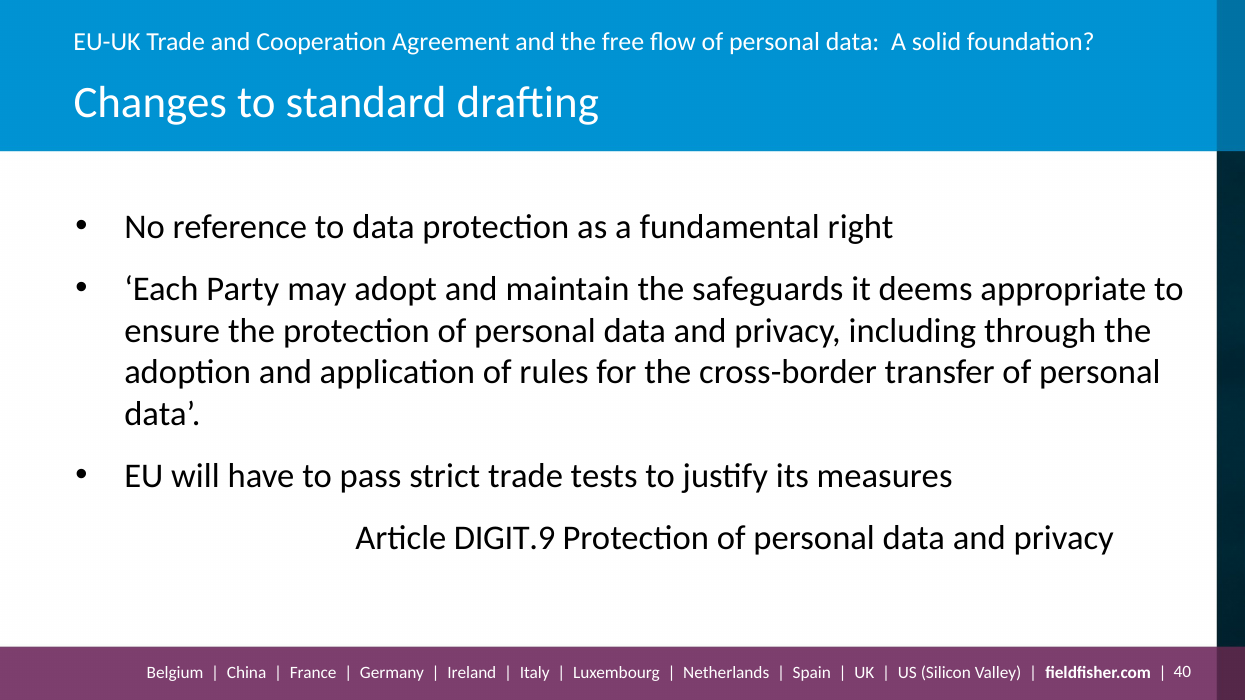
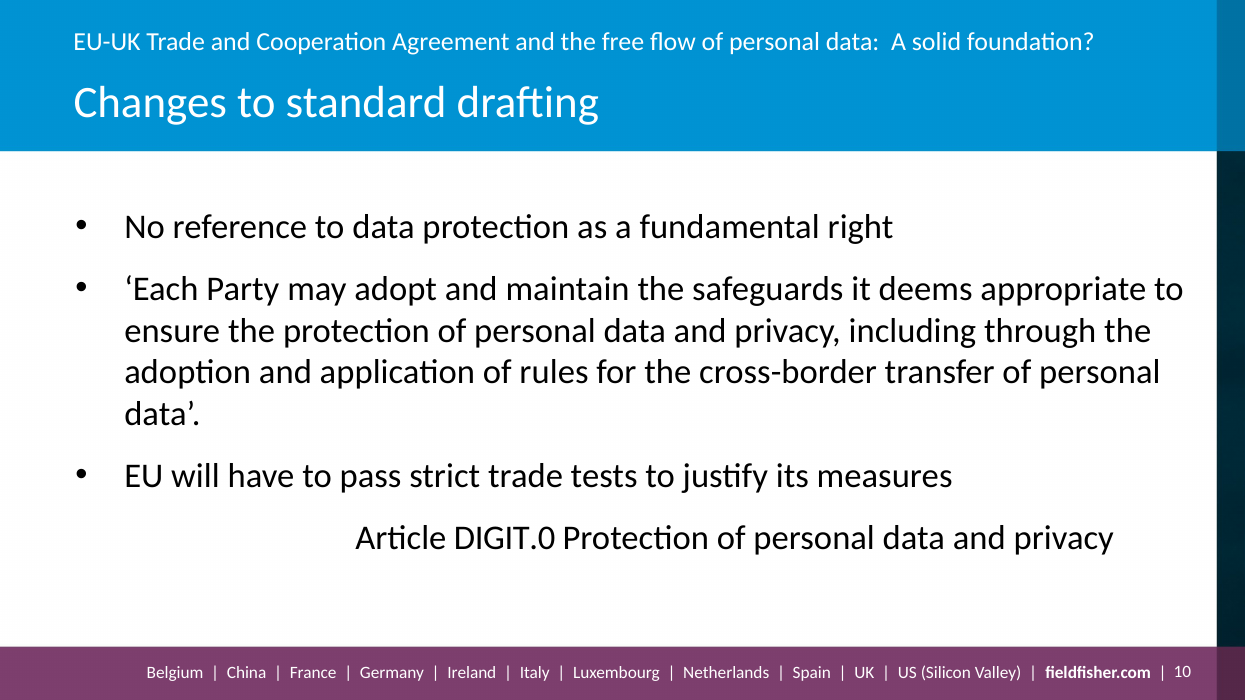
DIGIT.9: DIGIT.9 -> DIGIT.0 (505, 539)
40: 40 -> 10 (1182, 673)
